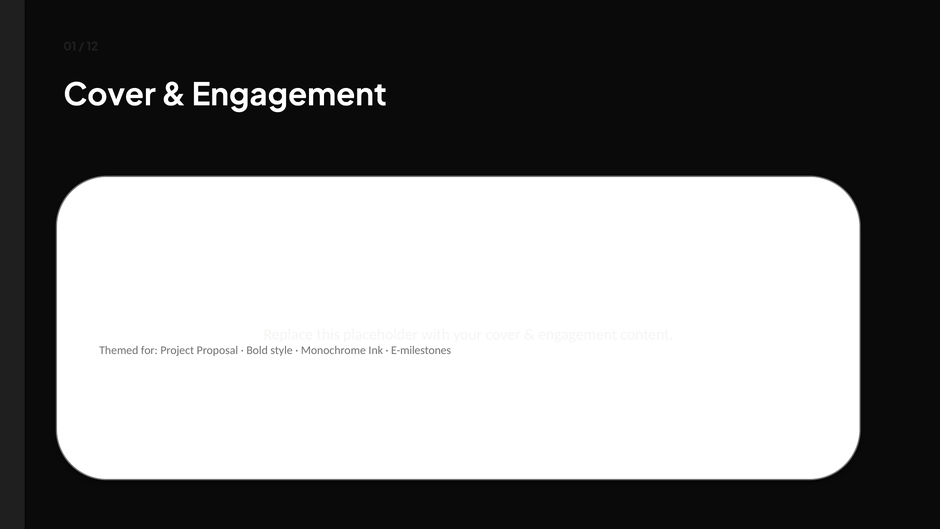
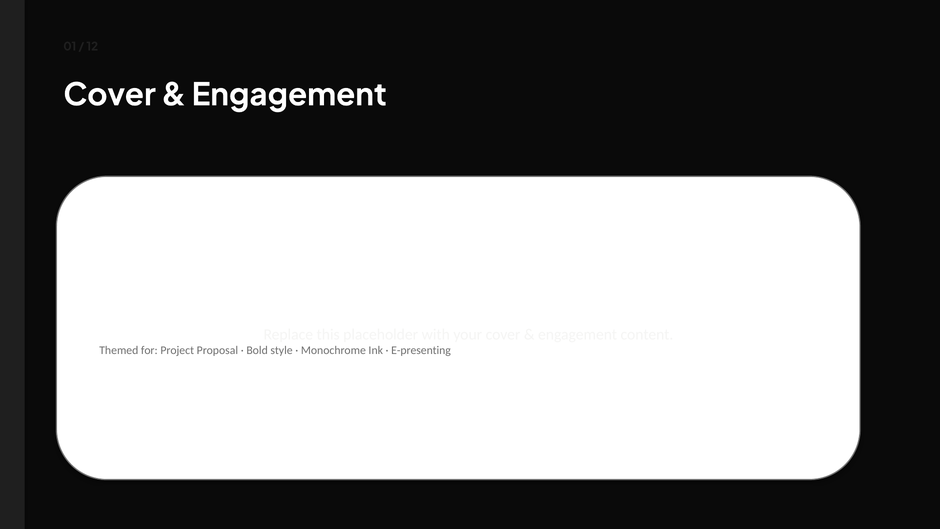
E-milestones: E-milestones -> E-presenting (421, 350)
